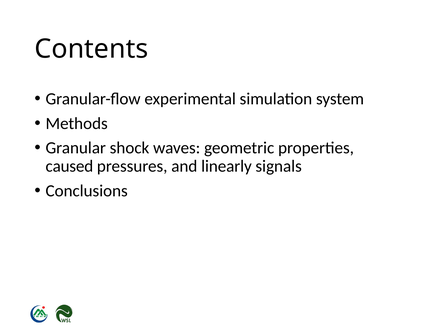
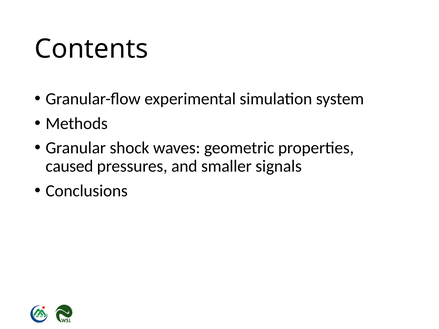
linearly: linearly -> smaller (226, 166)
